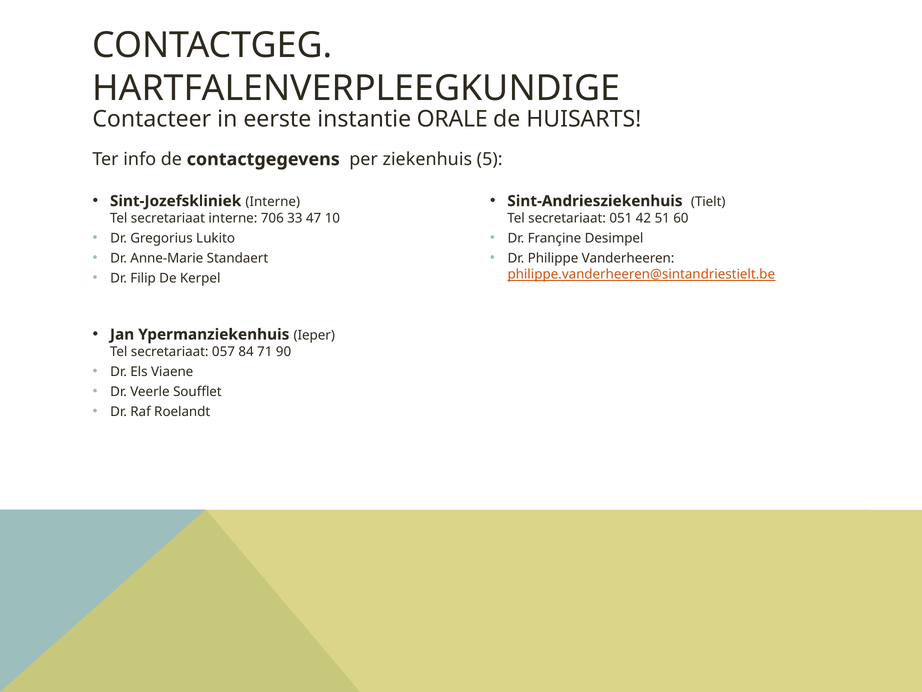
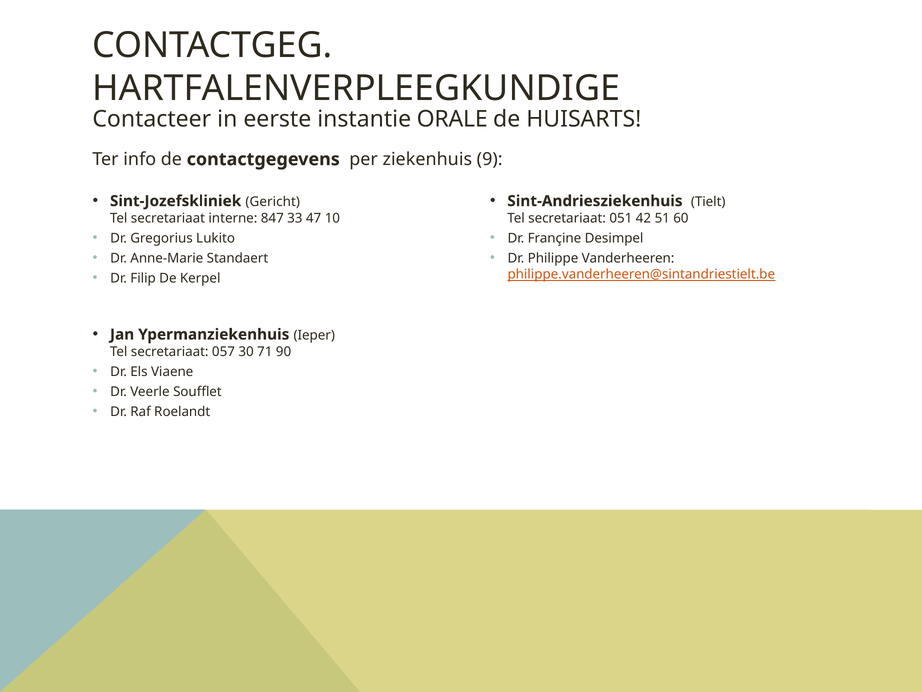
5: 5 -> 9 (490, 159)
Sint-Jozefskliniek Interne: Interne -> Gericht (273, 202)
706: 706 -> 847 (272, 218)
84: 84 -> 30 (246, 351)
